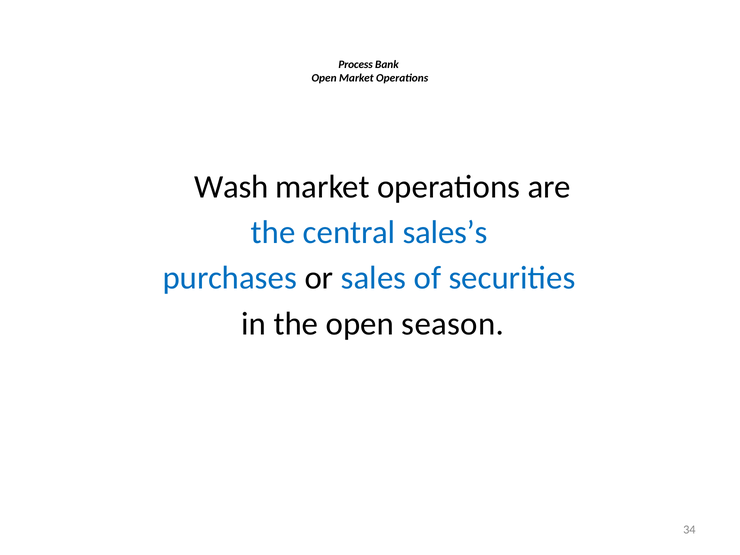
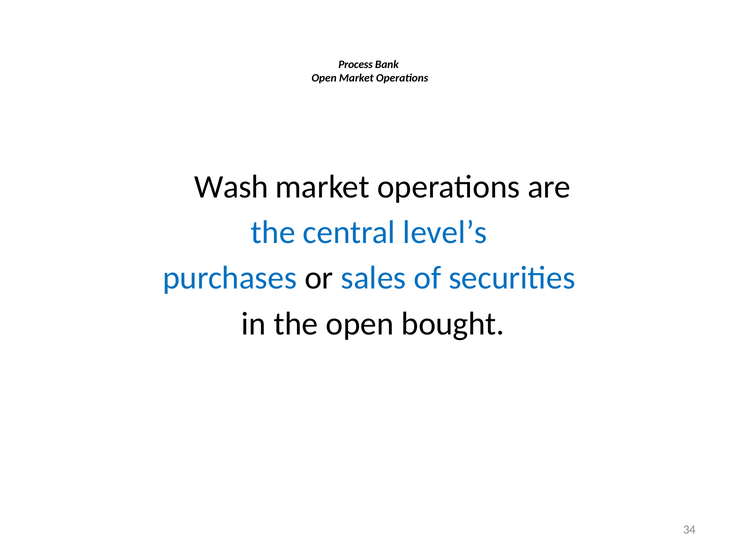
sales’s: sales’s -> level’s (445, 232)
season: season -> bought (453, 324)
